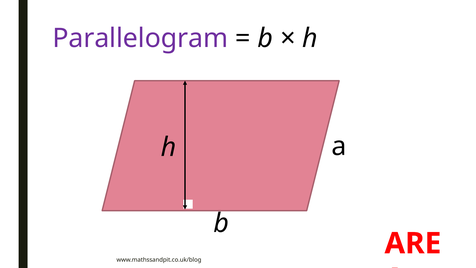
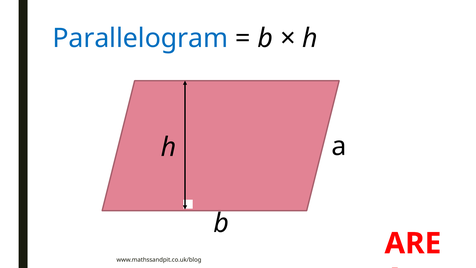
Parallelogram colour: purple -> blue (140, 38)
